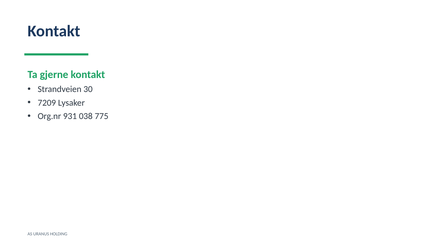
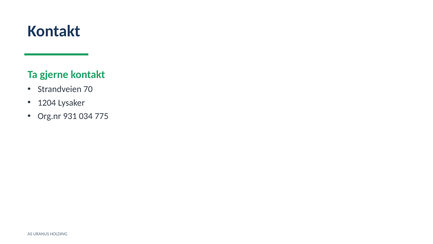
30: 30 -> 70 (88, 89)
7209: 7209 -> 1204 (47, 103)
038: 038 -> 034 (86, 116)
